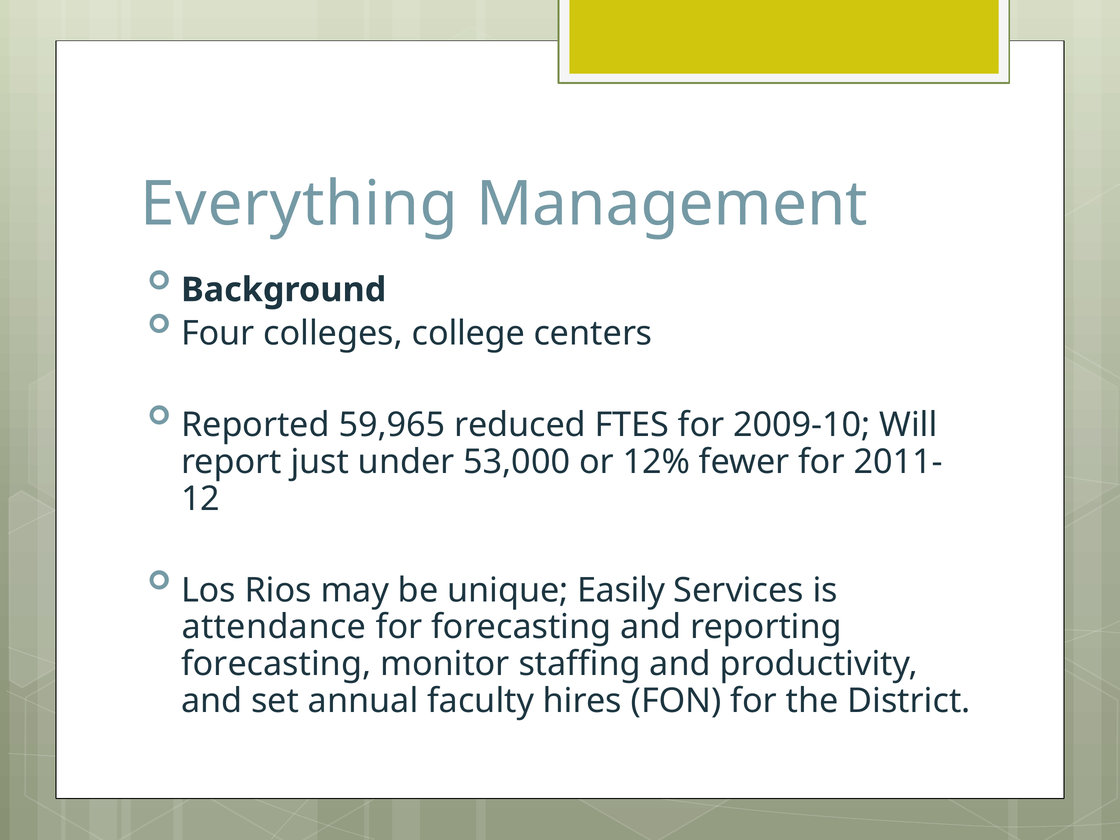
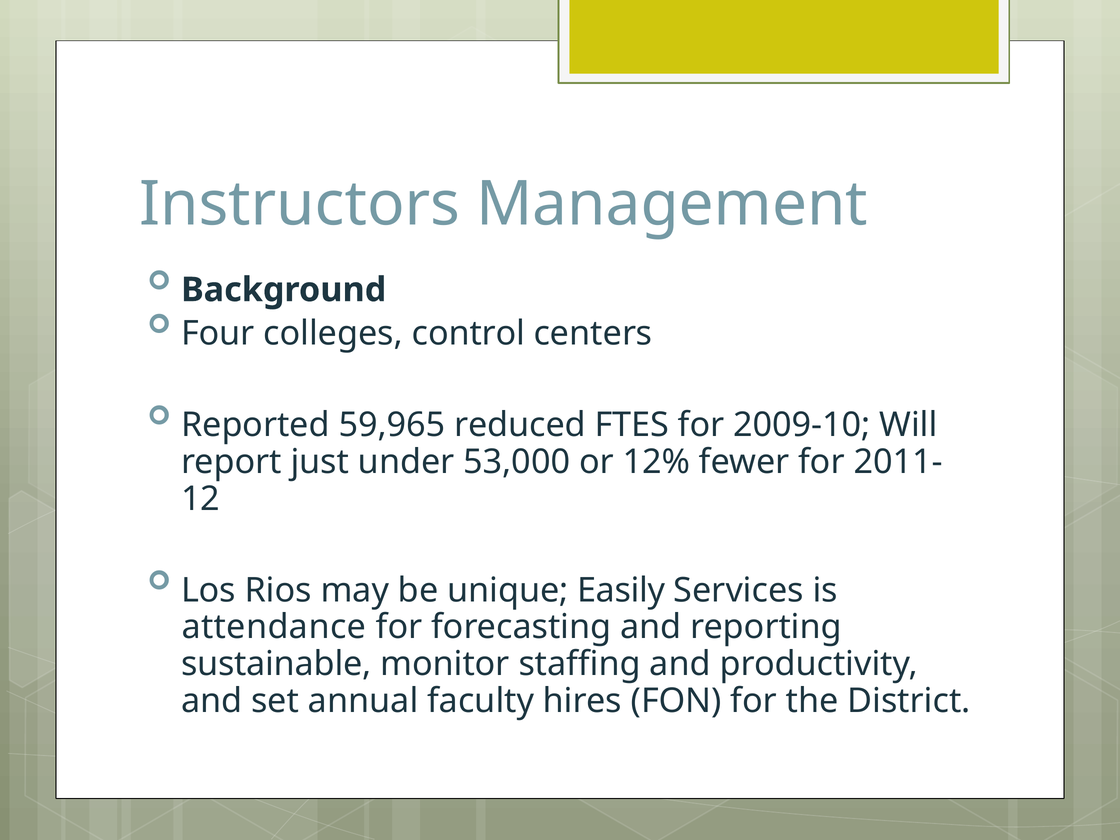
Everything: Everything -> Instructors (300, 204)
college: college -> control (469, 334)
forecasting: forecasting -> sustainable (276, 664)
